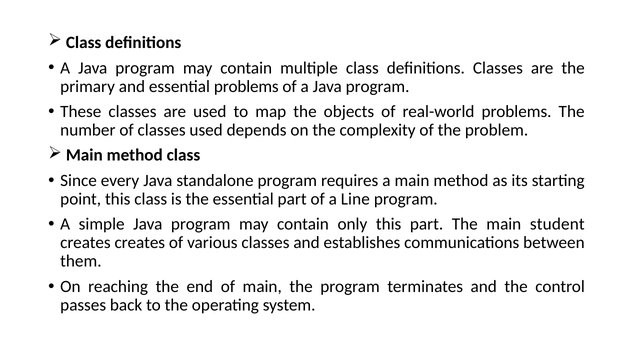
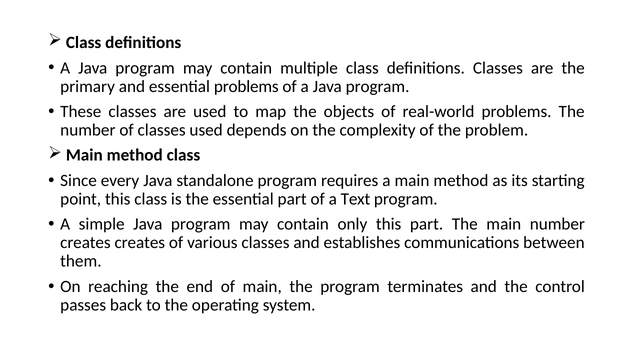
Line: Line -> Text (355, 199)
main student: student -> number (557, 224)
